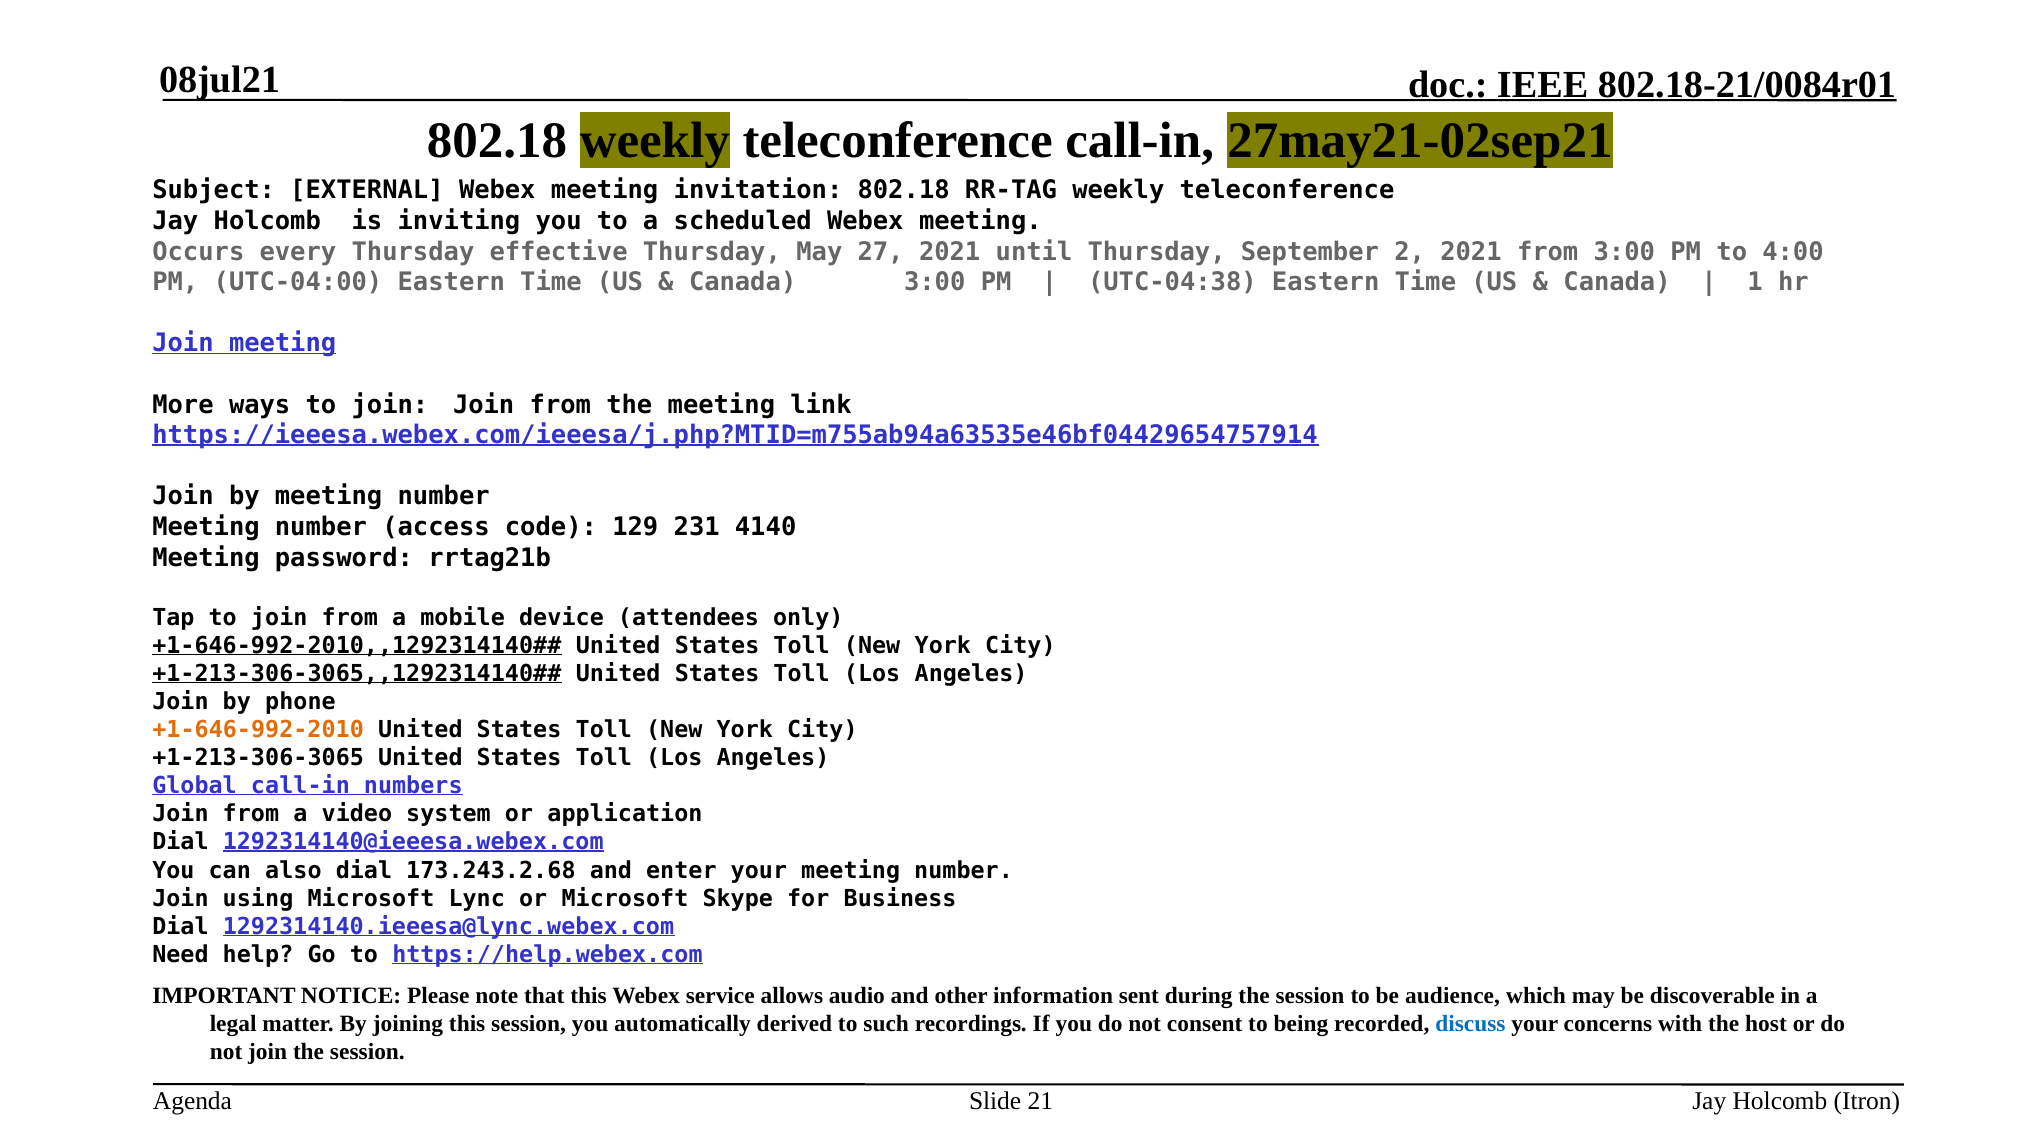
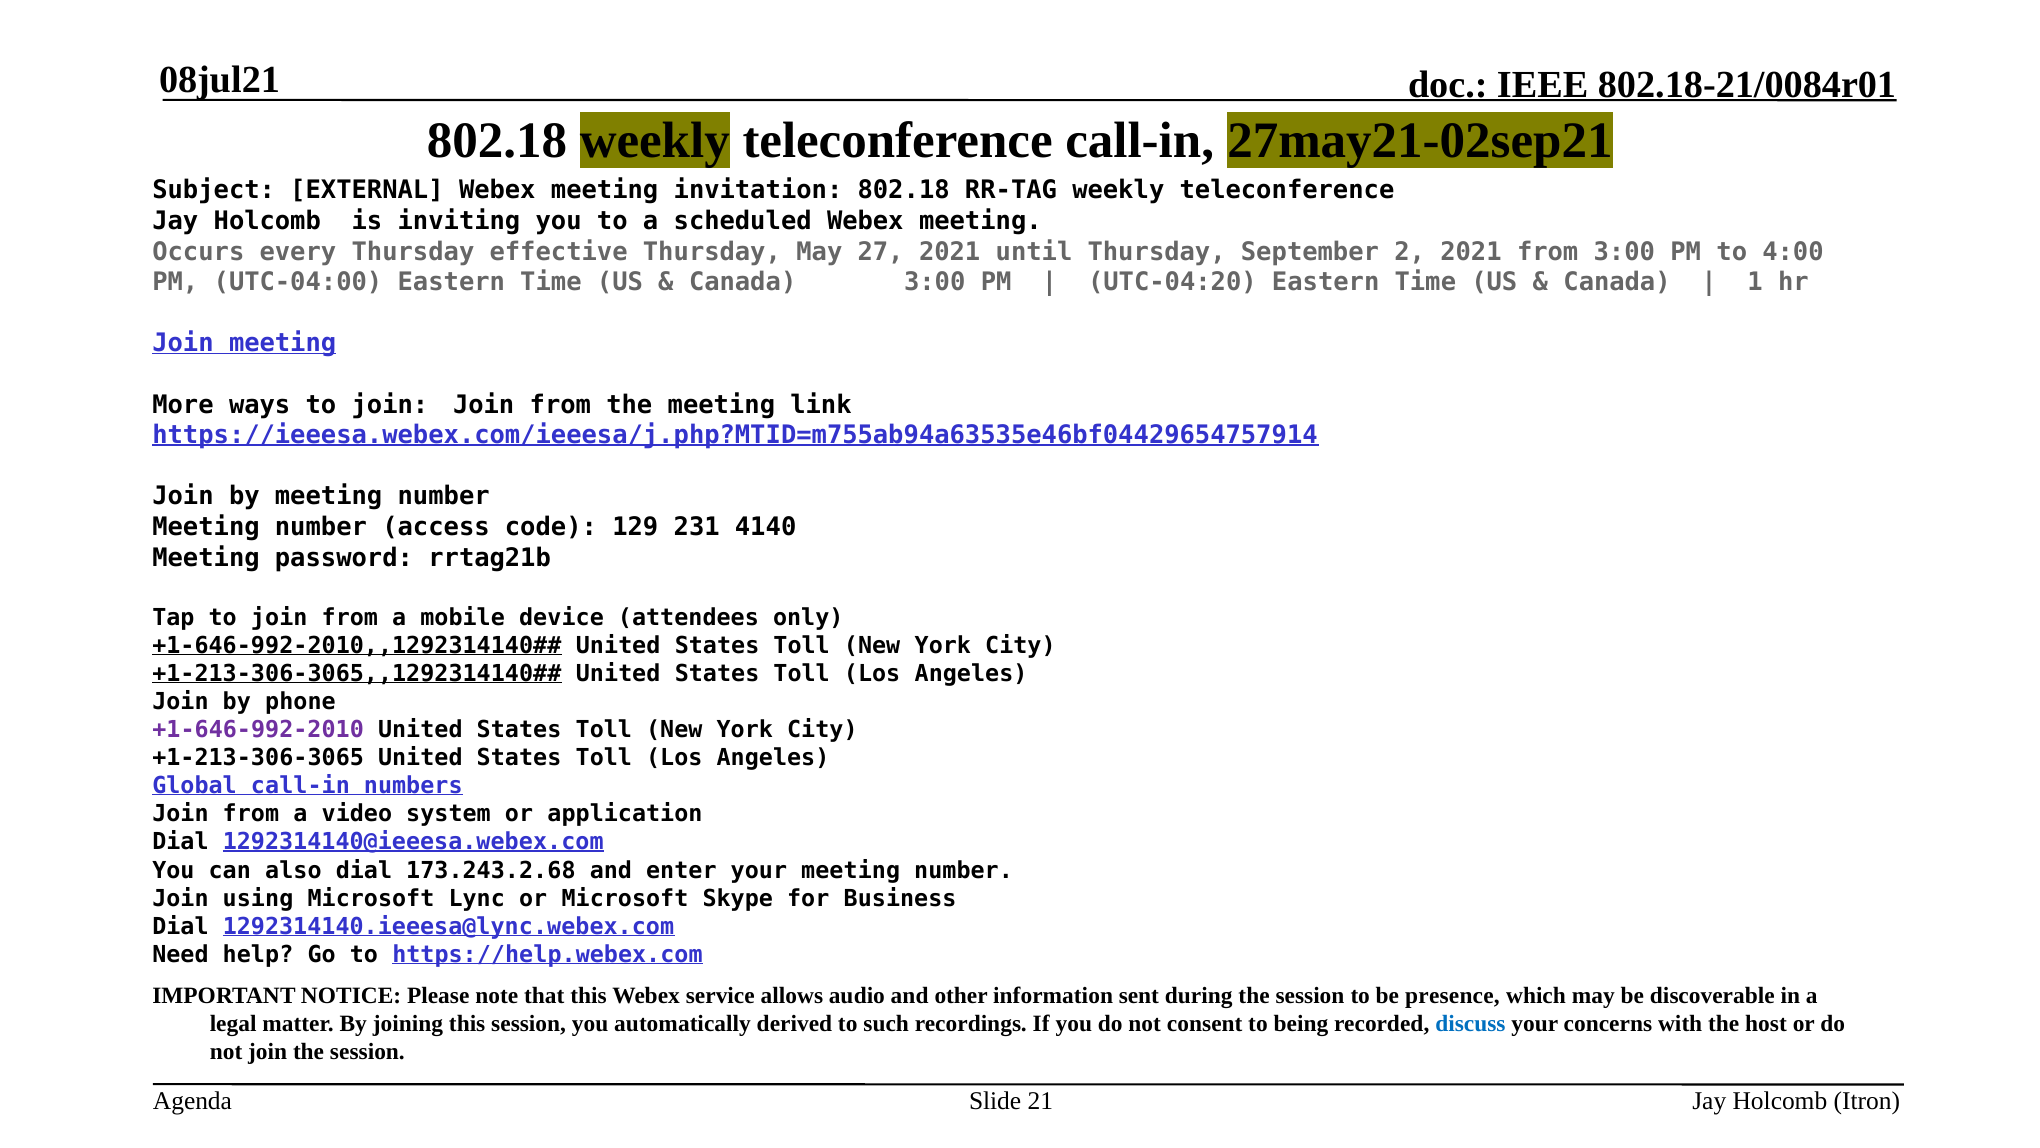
UTC-04:38: UTC-04:38 -> UTC-04:20 (1172, 282)
+1-646-992-2010 colour: orange -> purple (258, 730)
audience: audience -> presence (1452, 995)
